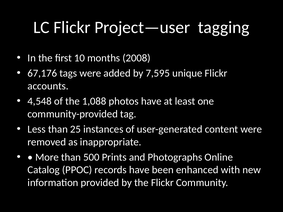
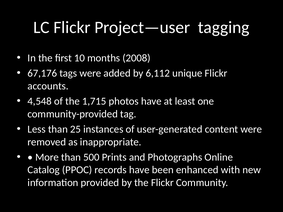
7,595: 7,595 -> 6,112 (158, 73)
1,088: 1,088 -> 1,715 (94, 101)
